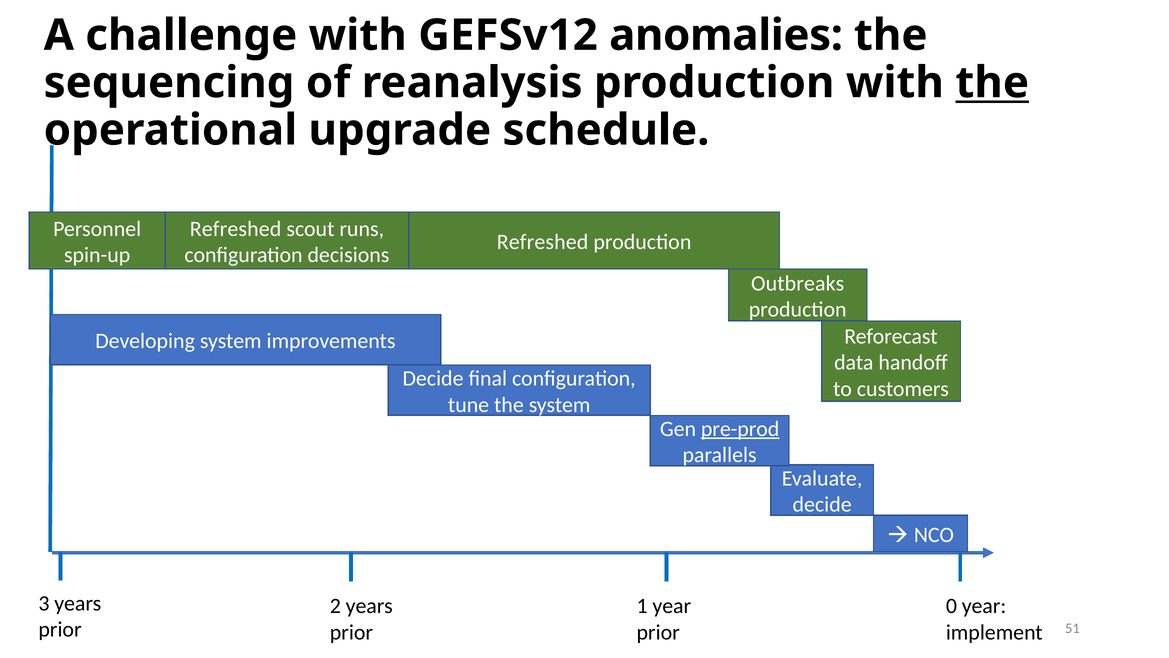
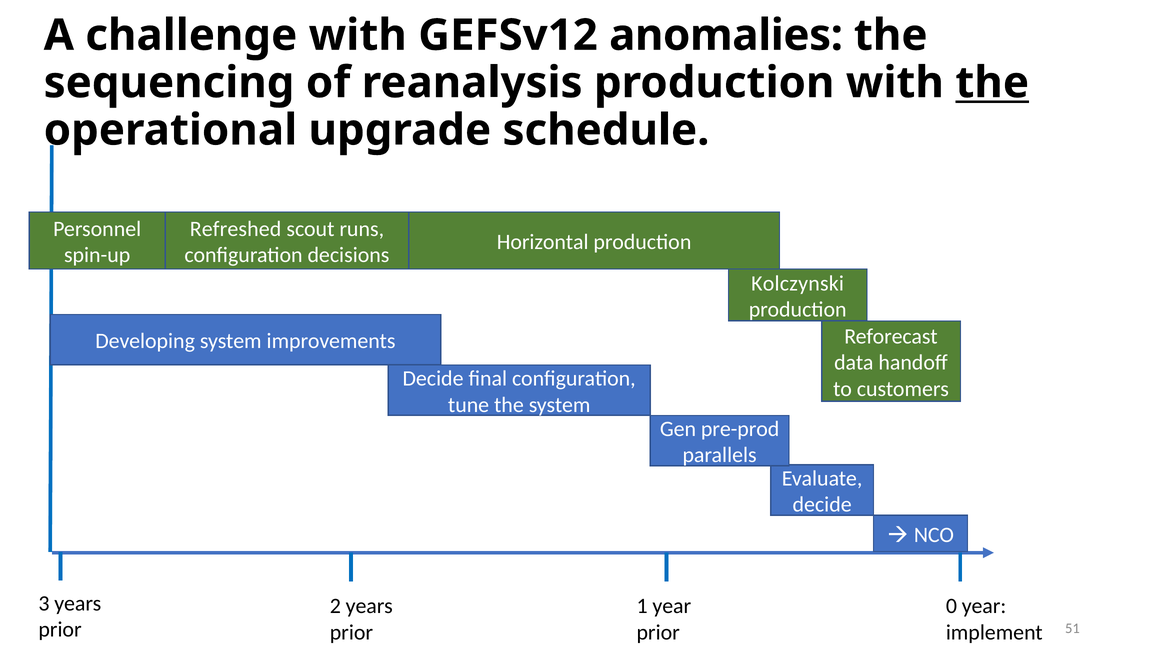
Refreshed: Refreshed -> Horizontal (543, 242)
Outbreaks: Outbreaks -> Kolczynski (798, 283)
pre-prod underline: present -> none (740, 429)
